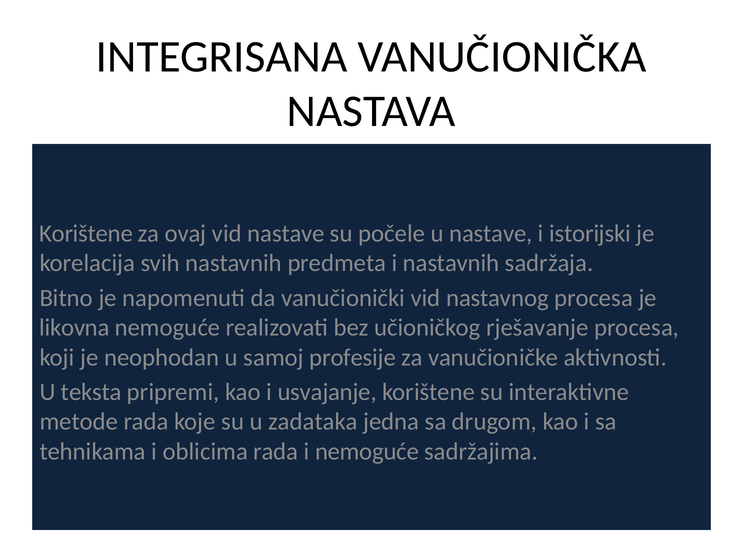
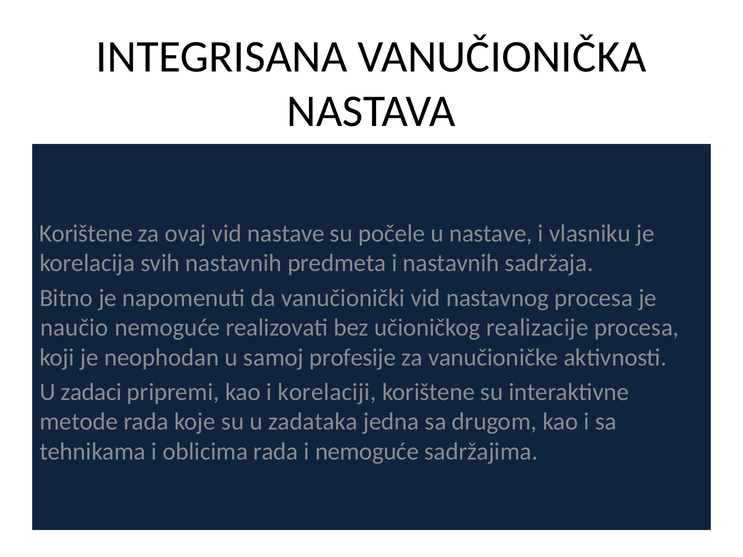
istorijski: istorijski -> vlasniku (590, 234)
likovna: likovna -> naučio (74, 328)
rješavanje: rješavanje -> realizacije (537, 328)
teksta: teksta -> zadaci (91, 392)
usvajanje: usvajanje -> korelaciji (327, 392)
